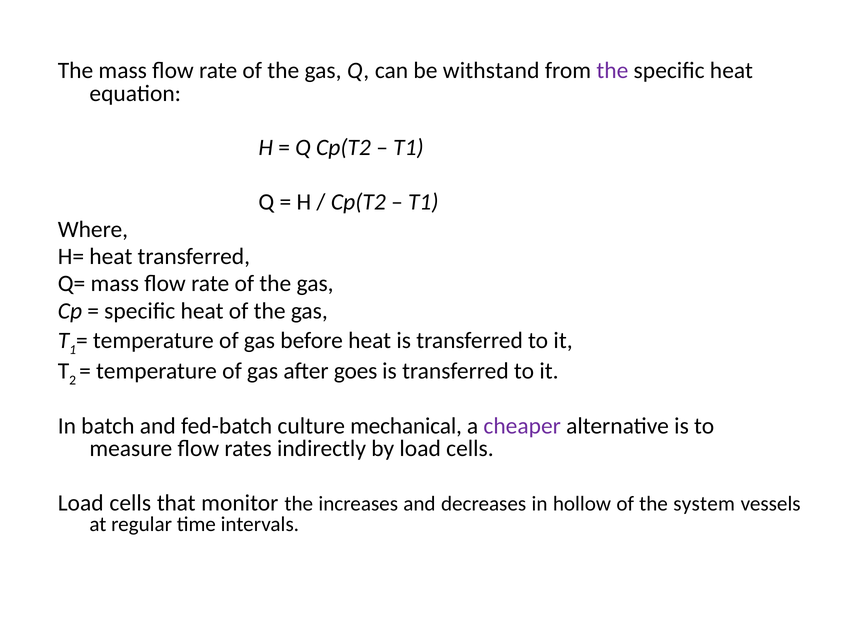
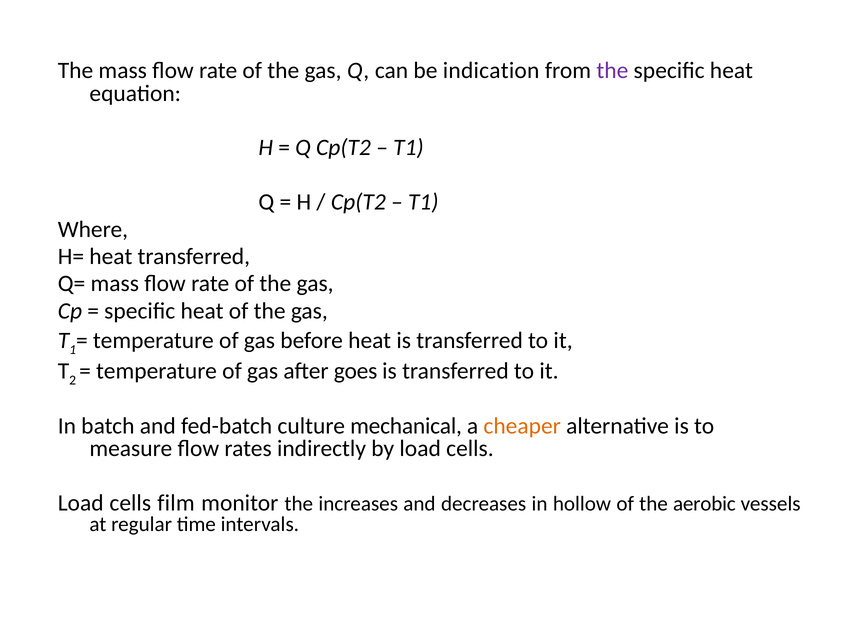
withstand: withstand -> indication (491, 71)
cheaper colour: purple -> orange (522, 426)
that: that -> film (176, 503)
system: system -> aerobic (704, 504)
